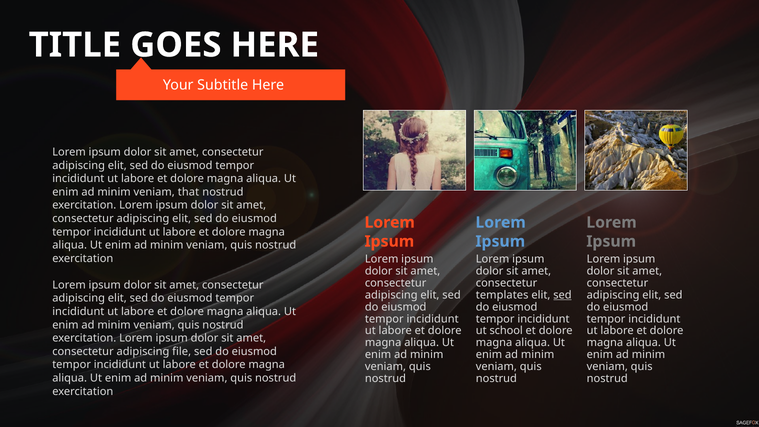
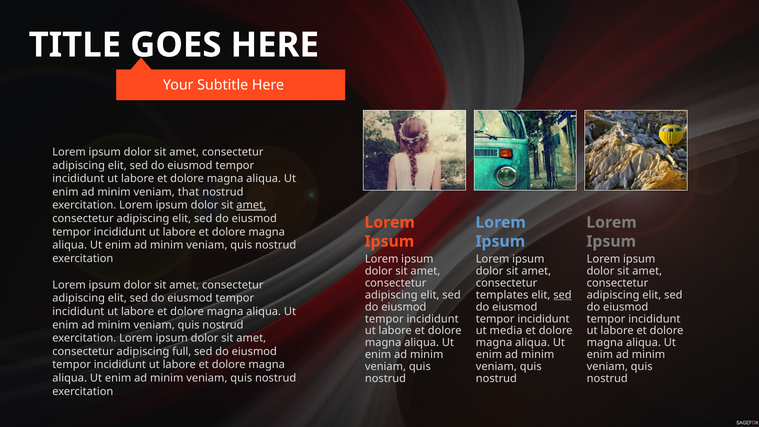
amet underline: none -> present (251, 205)
school: school -> media (506, 331)
file: file -> full (182, 351)
